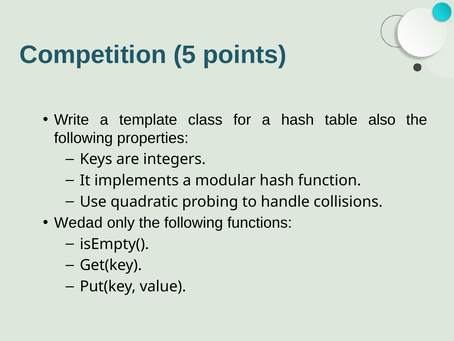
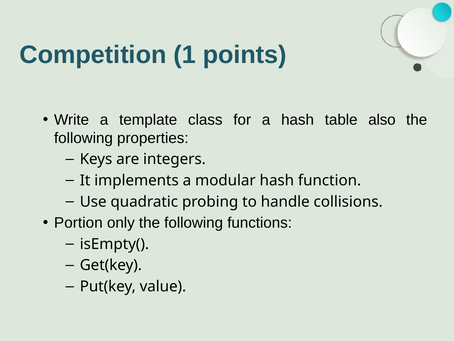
5: 5 -> 1 (185, 55)
Wedad: Wedad -> Portion (78, 223)
